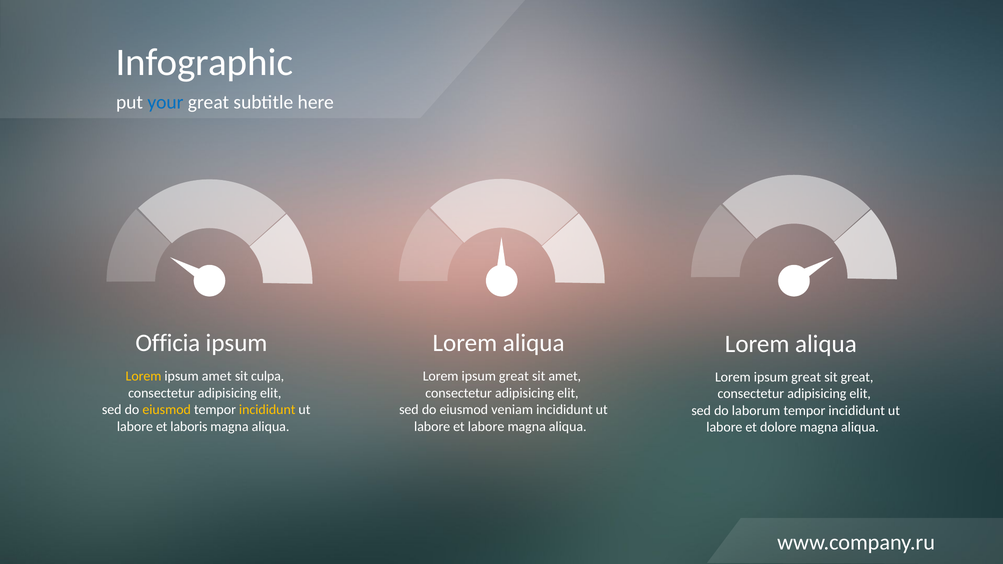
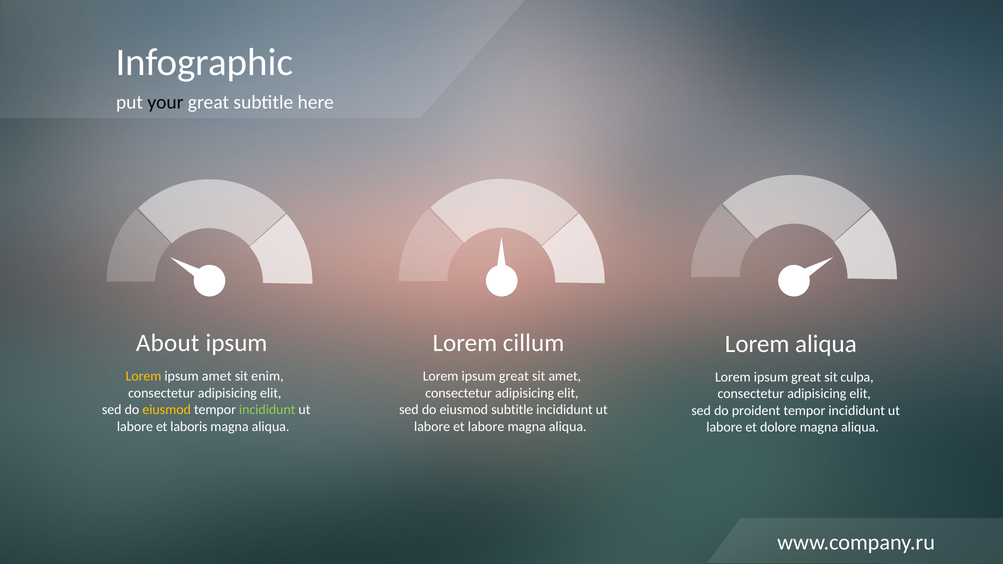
your colour: blue -> black (165, 103)
Officia: Officia -> About (168, 343)
aliqua: aliqua -> cillum (534, 343)
culpa: culpa -> enim (267, 376)
sit great: great -> culpa (857, 377)
incididunt colour: yellow -> light green (267, 410)
eiusmod veniam: veniam -> subtitle (512, 410)
laborum: laborum -> proident (756, 411)
